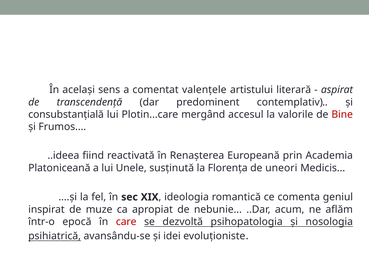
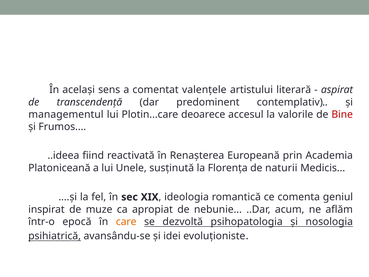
consubstanțială: consubstanțială -> managementul (66, 114)
mergând: mergând -> deoarece (203, 114)
uneori: uneori -> naturii (281, 168)
care colour: red -> orange (126, 222)
